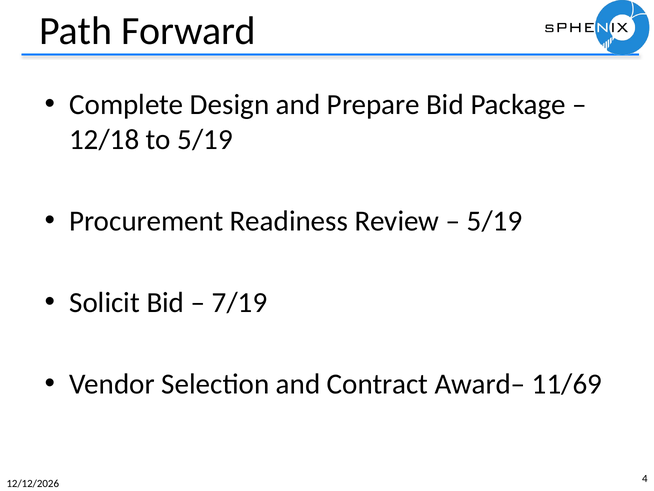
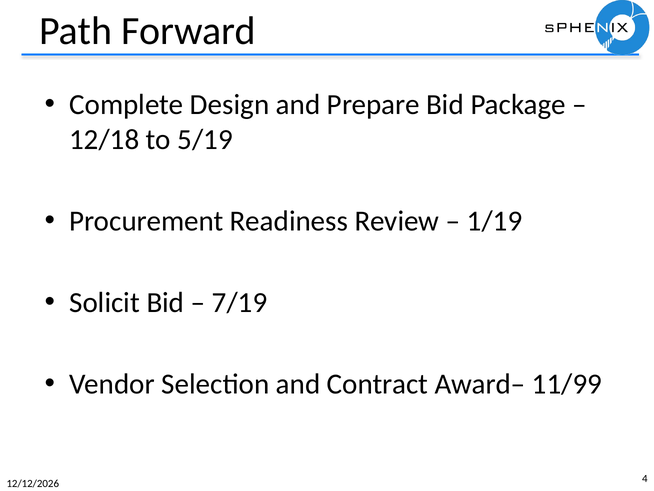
5/19: 5/19 -> 1/19 (495, 221)
11/69: 11/69 -> 11/99 (567, 384)
